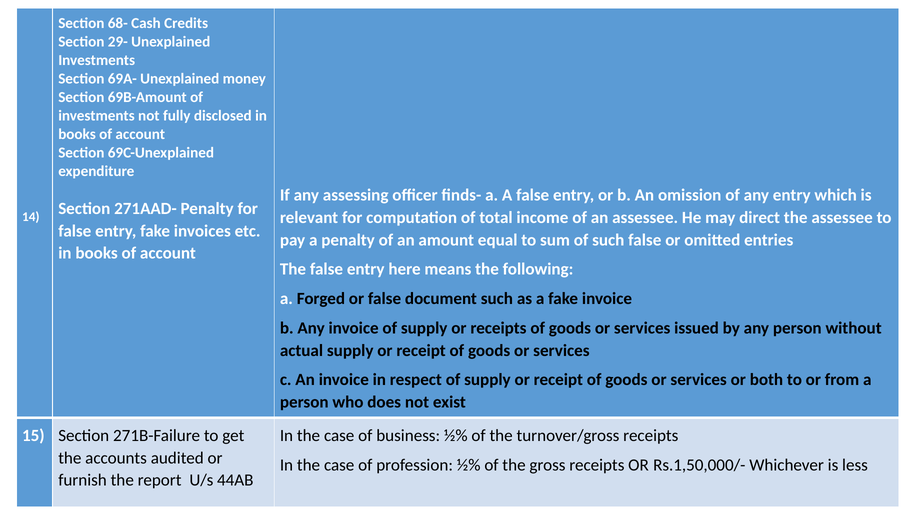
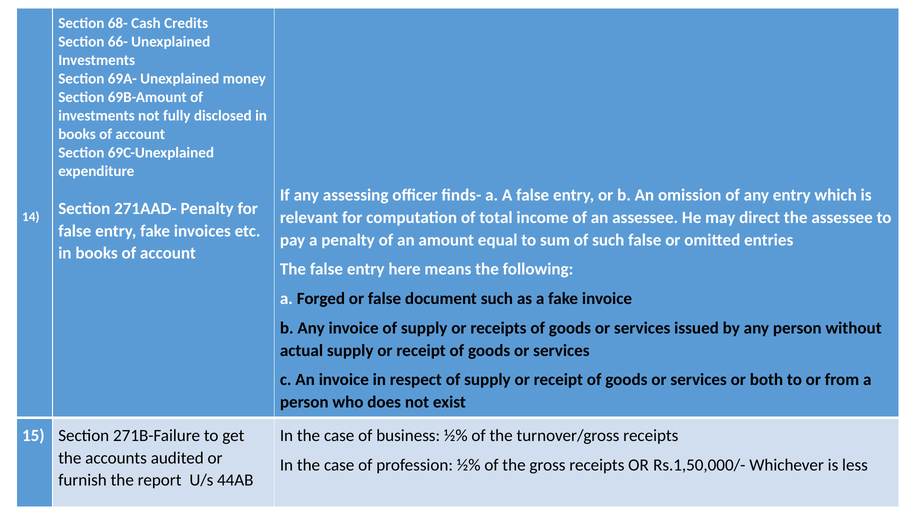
29-: 29- -> 66- (118, 42)
